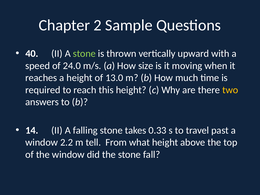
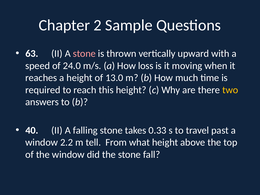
40: 40 -> 63 (32, 54)
stone colour: light green -> pink (84, 54)
size: size -> loss (146, 66)
14: 14 -> 40 (32, 130)
